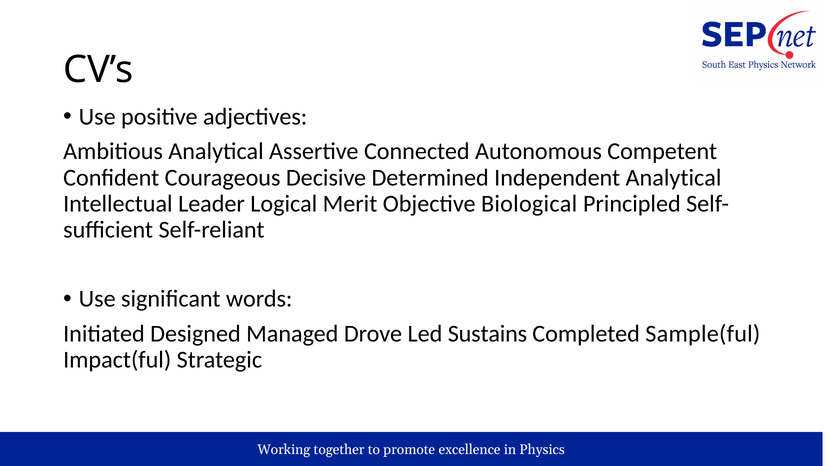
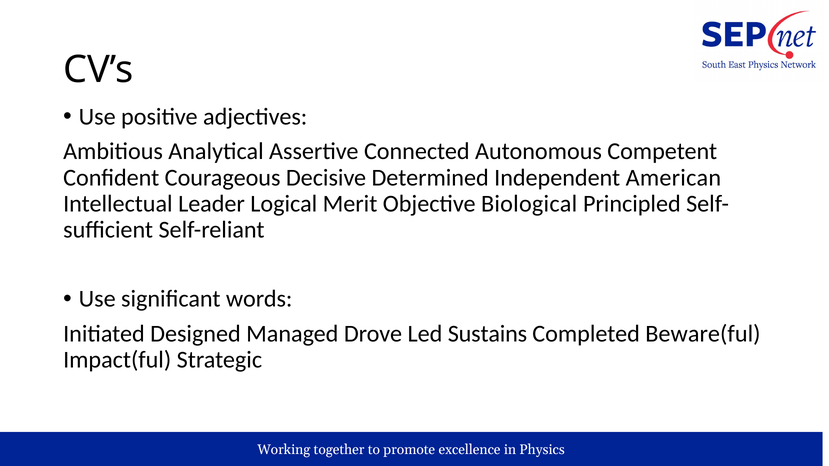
Independent Analytical: Analytical -> American (673, 178)
Sample(ful: Sample(ful -> Beware(ful (703, 334)
